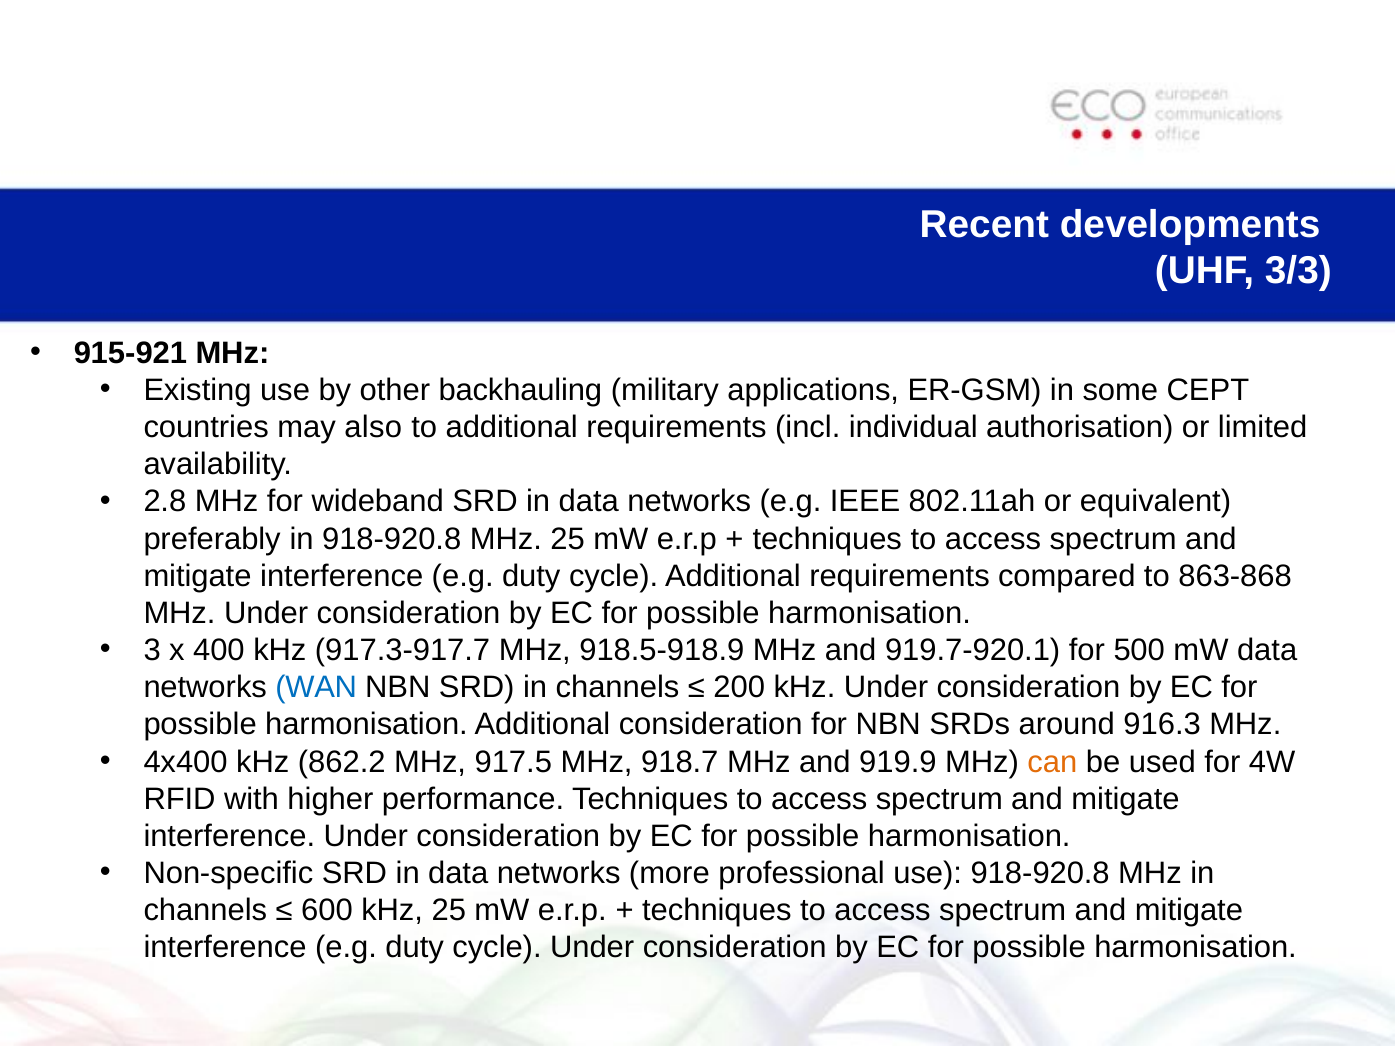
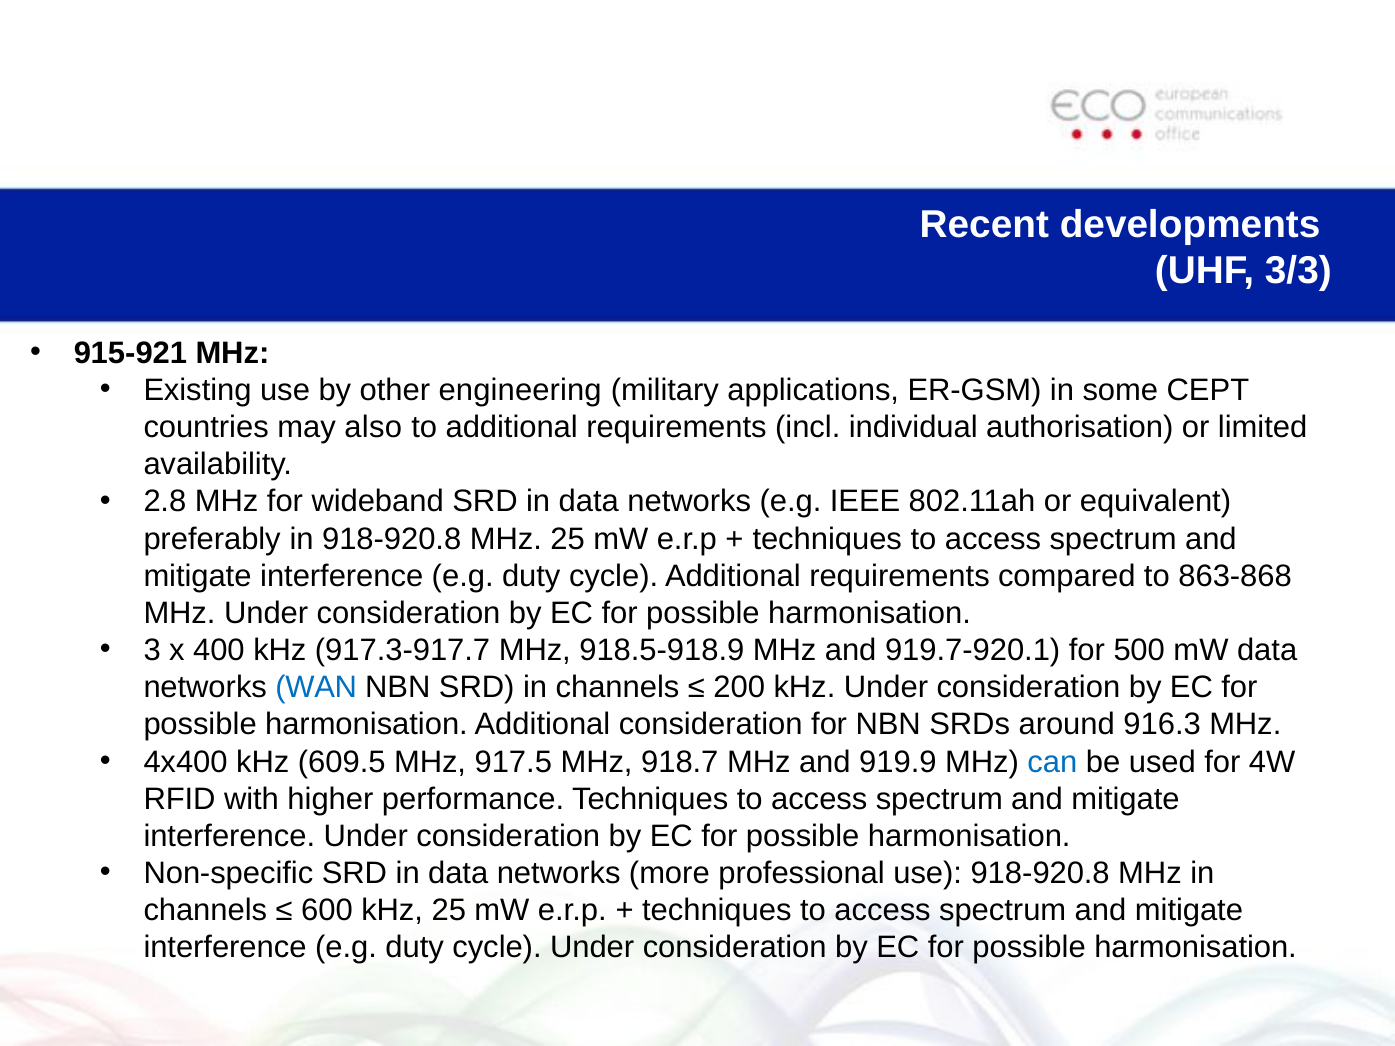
backhauling: backhauling -> engineering (520, 390)
862.2: 862.2 -> 609.5 (342, 762)
can colour: orange -> blue (1052, 762)
